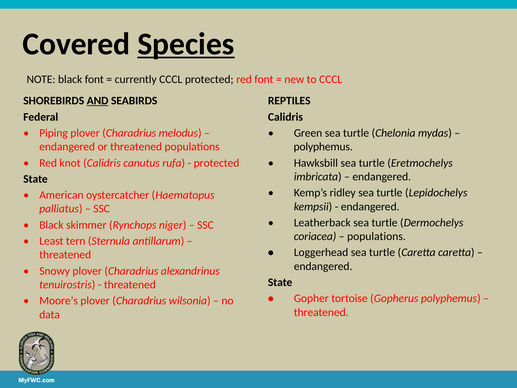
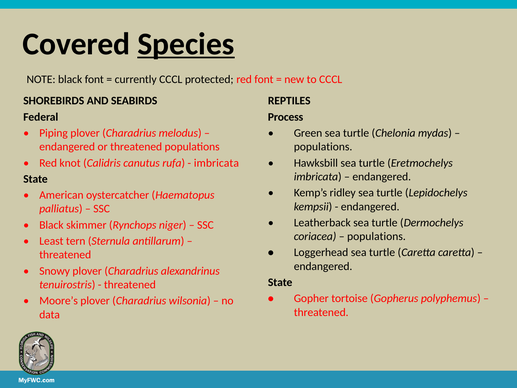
AND underline: present -> none (98, 101)
Calidris: Calidris -> Process (286, 117)
polyphemus: polyphemus -> populations (323, 147)
protected: protected -> imbricata (216, 163)
